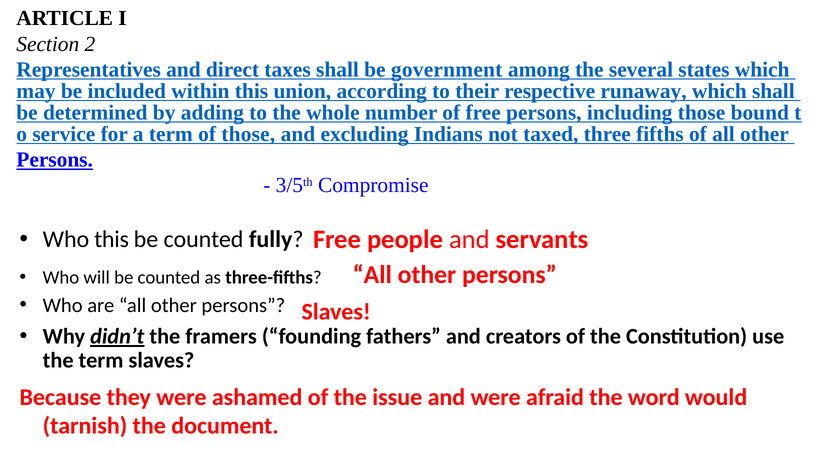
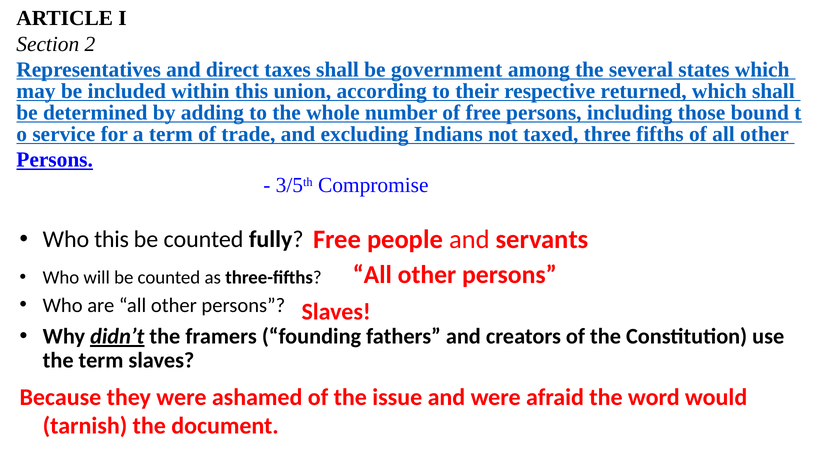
runaway: runaway -> returned (644, 91)
of those: those -> trade (248, 134)
